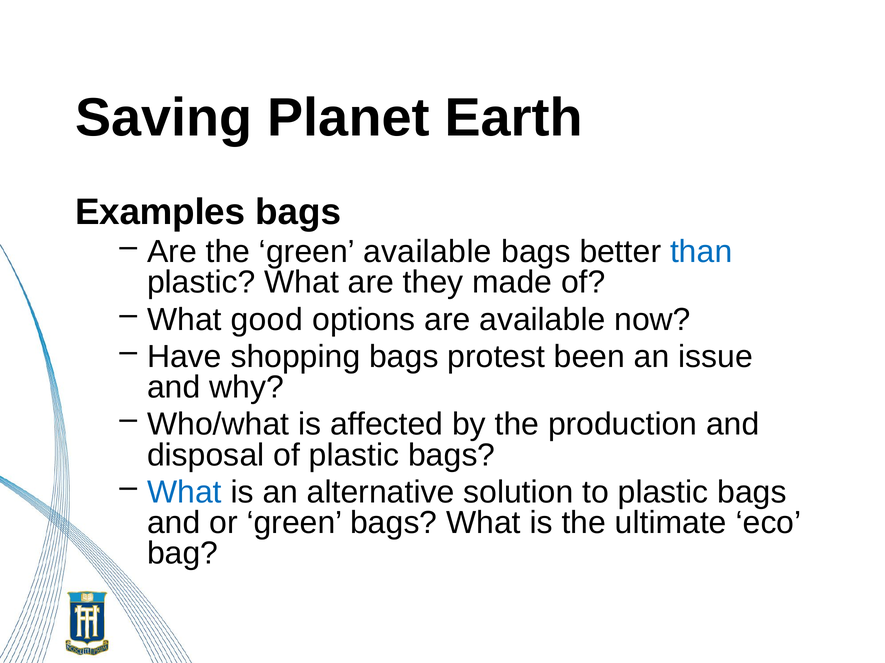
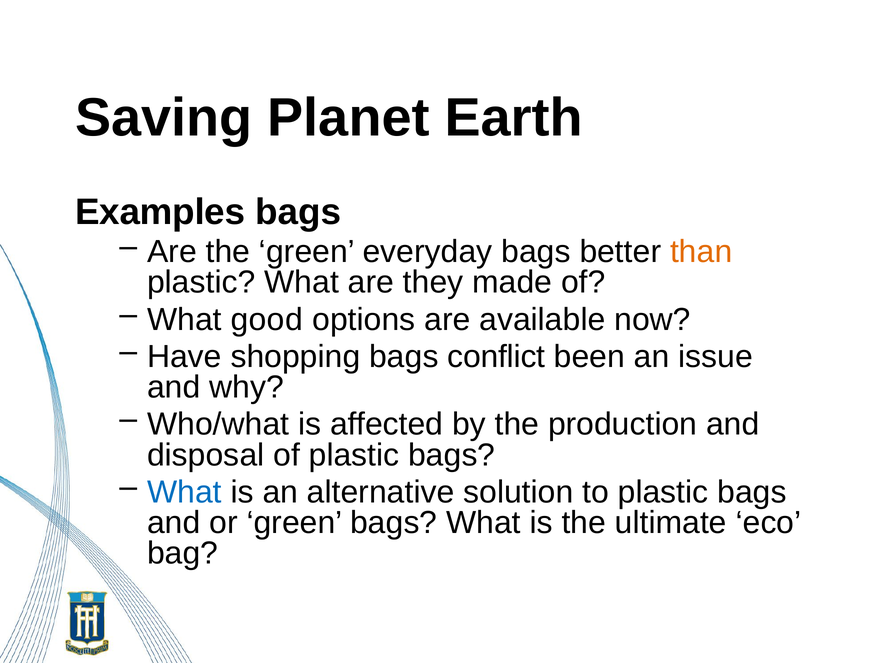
green available: available -> everyday (428, 252)
than colour: blue -> orange (701, 252)
protest: protest -> conflict (496, 357)
